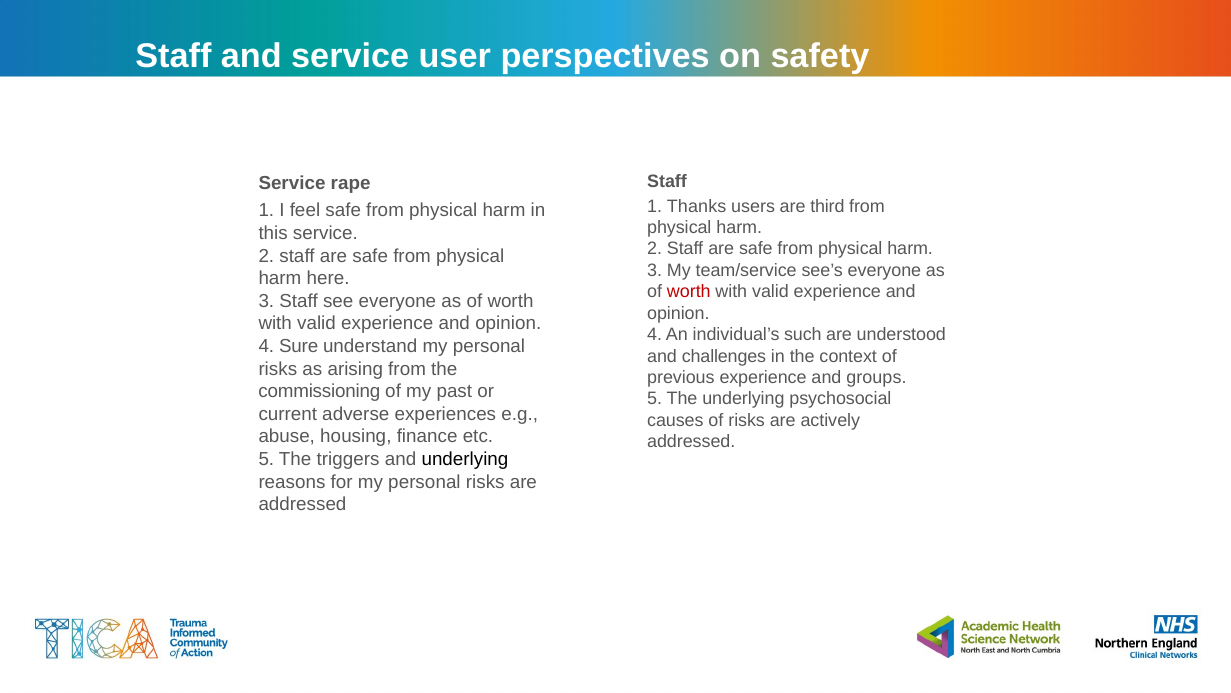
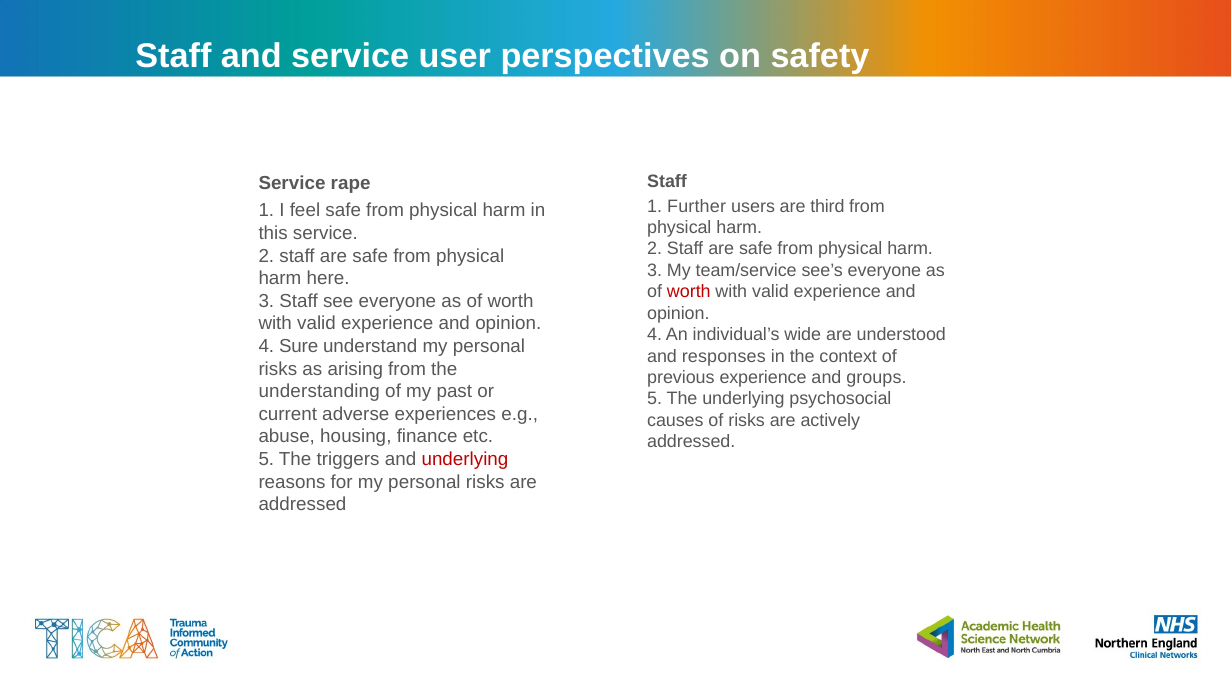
Thanks: Thanks -> Further (697, 206)
such: such -> wide (803, 334)
challenges: challenges -> responses (724, 356)
commissioning: commissioning -> understanding (319, 391)
underlying colour: black -> red (465, 459)
